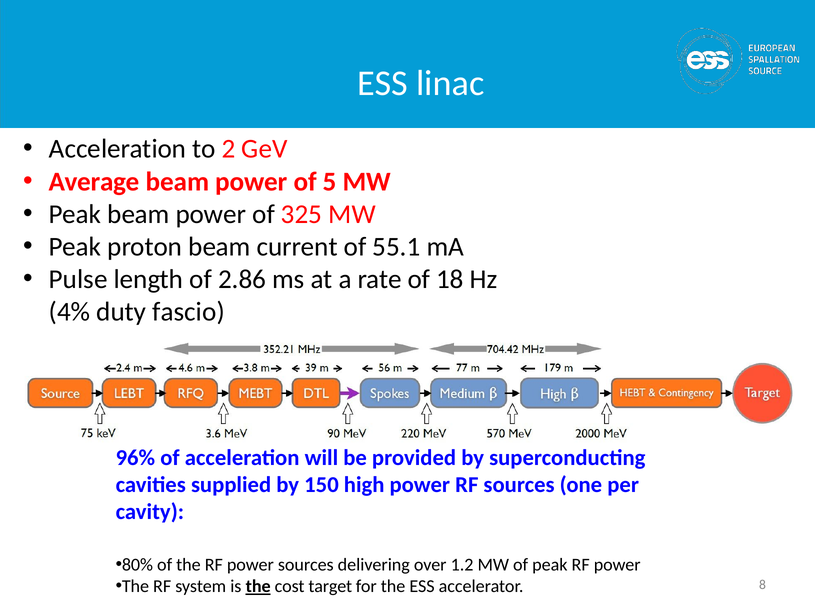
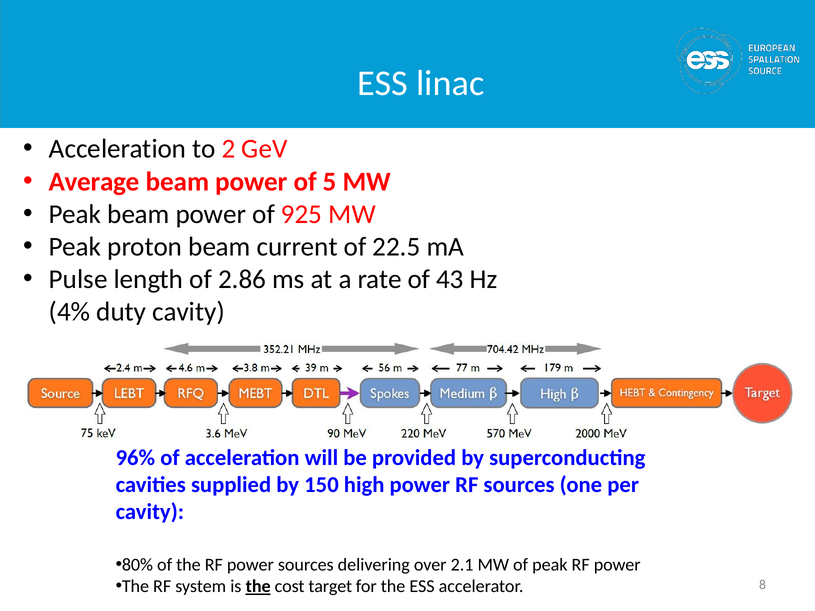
325: 325 -> 925 (302, 214)
55.1: 55.1 -> 22.5 (397, 247)
18: 18 -> 43 (450, 279)
duty fascio: fascio -> cavity (189, 312)
1.2: 1.2 -> 2.1 (462, 565)
